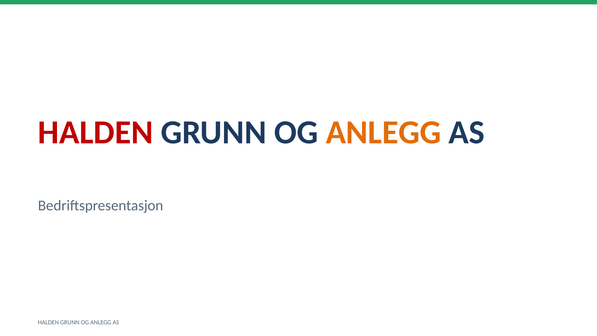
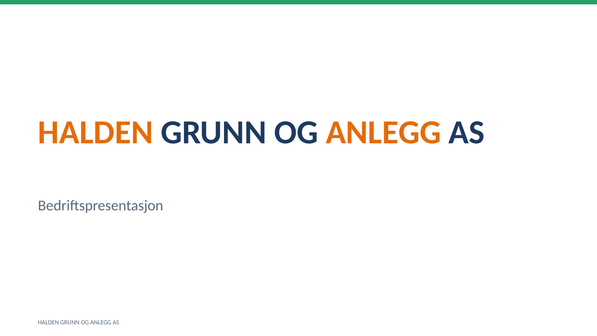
HALDEN colour: red -> orange (96, 132)
